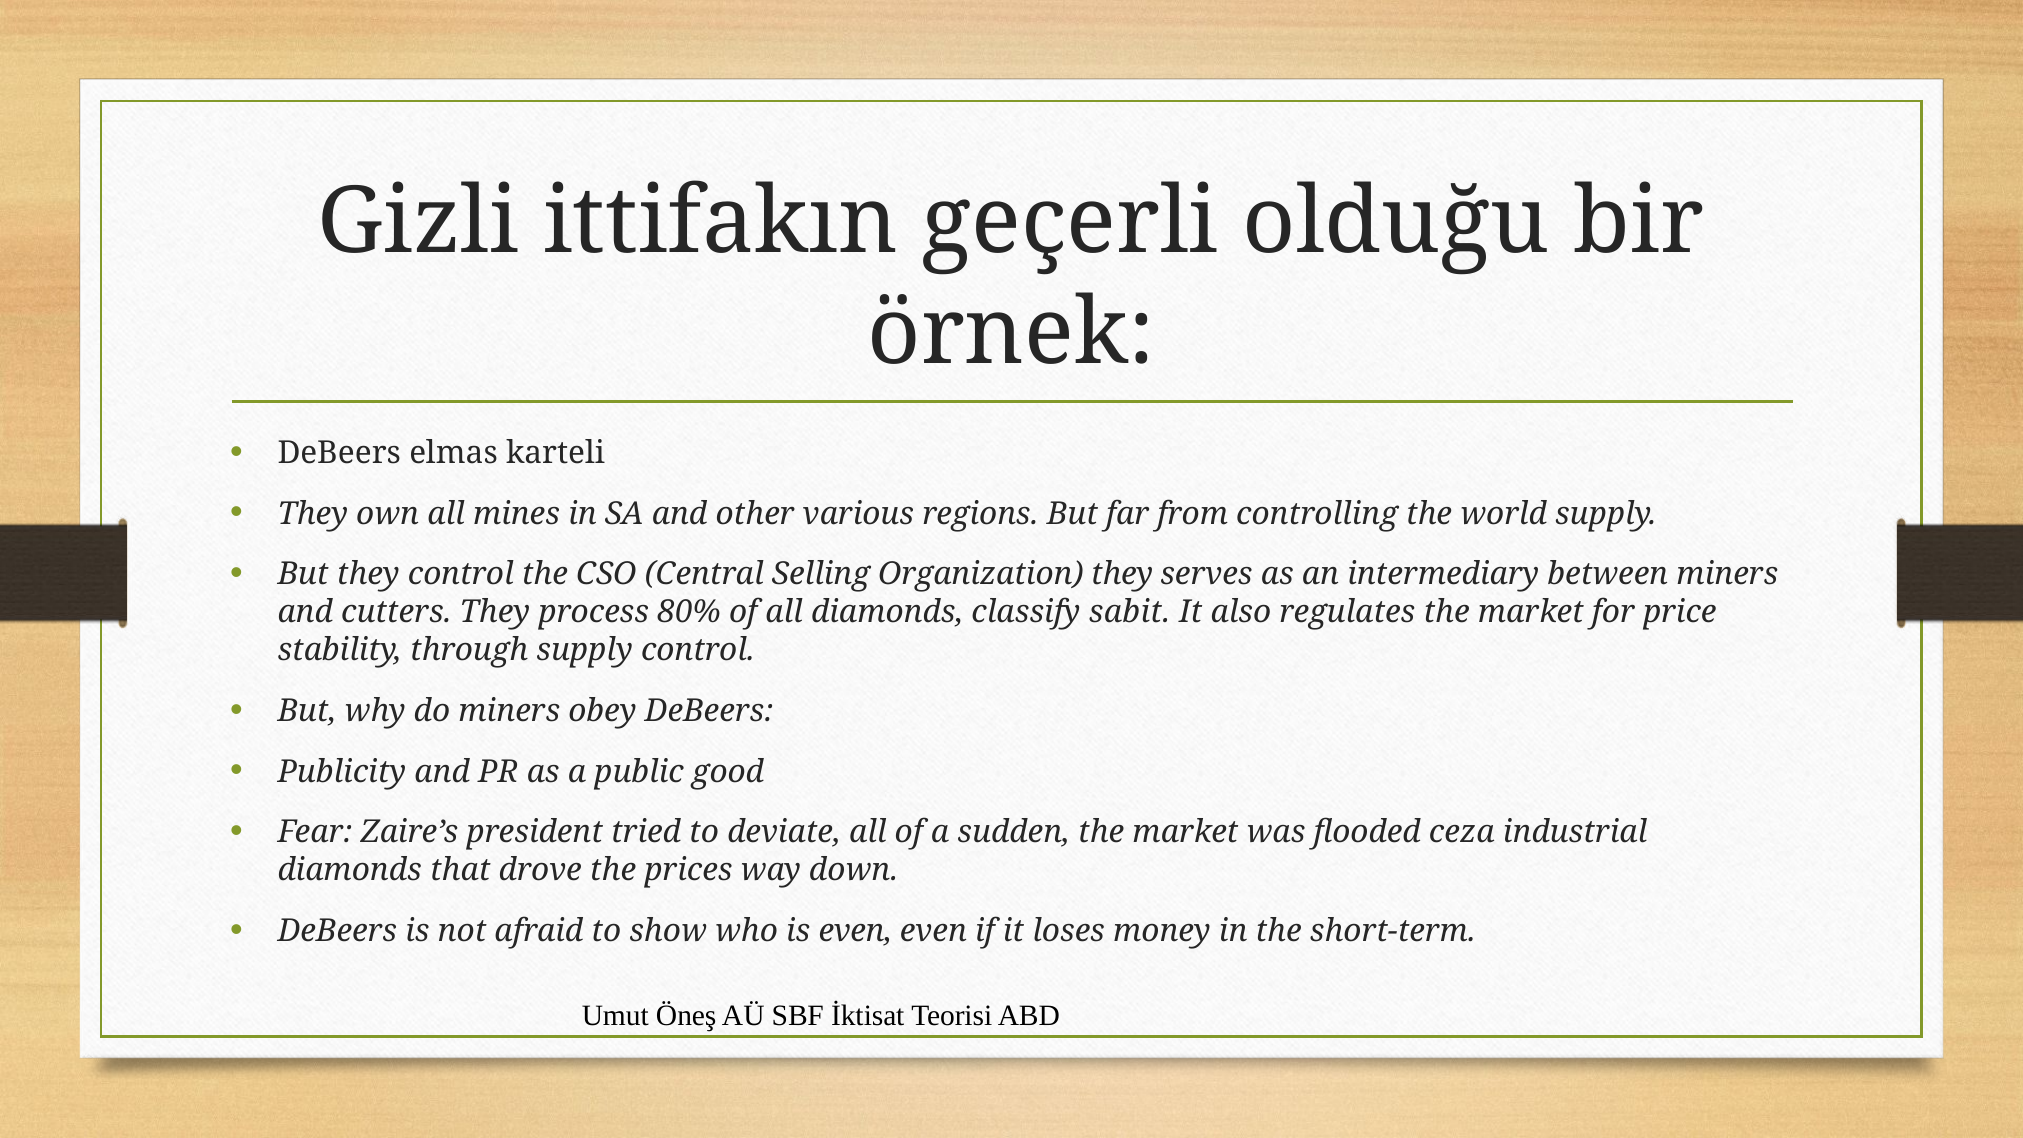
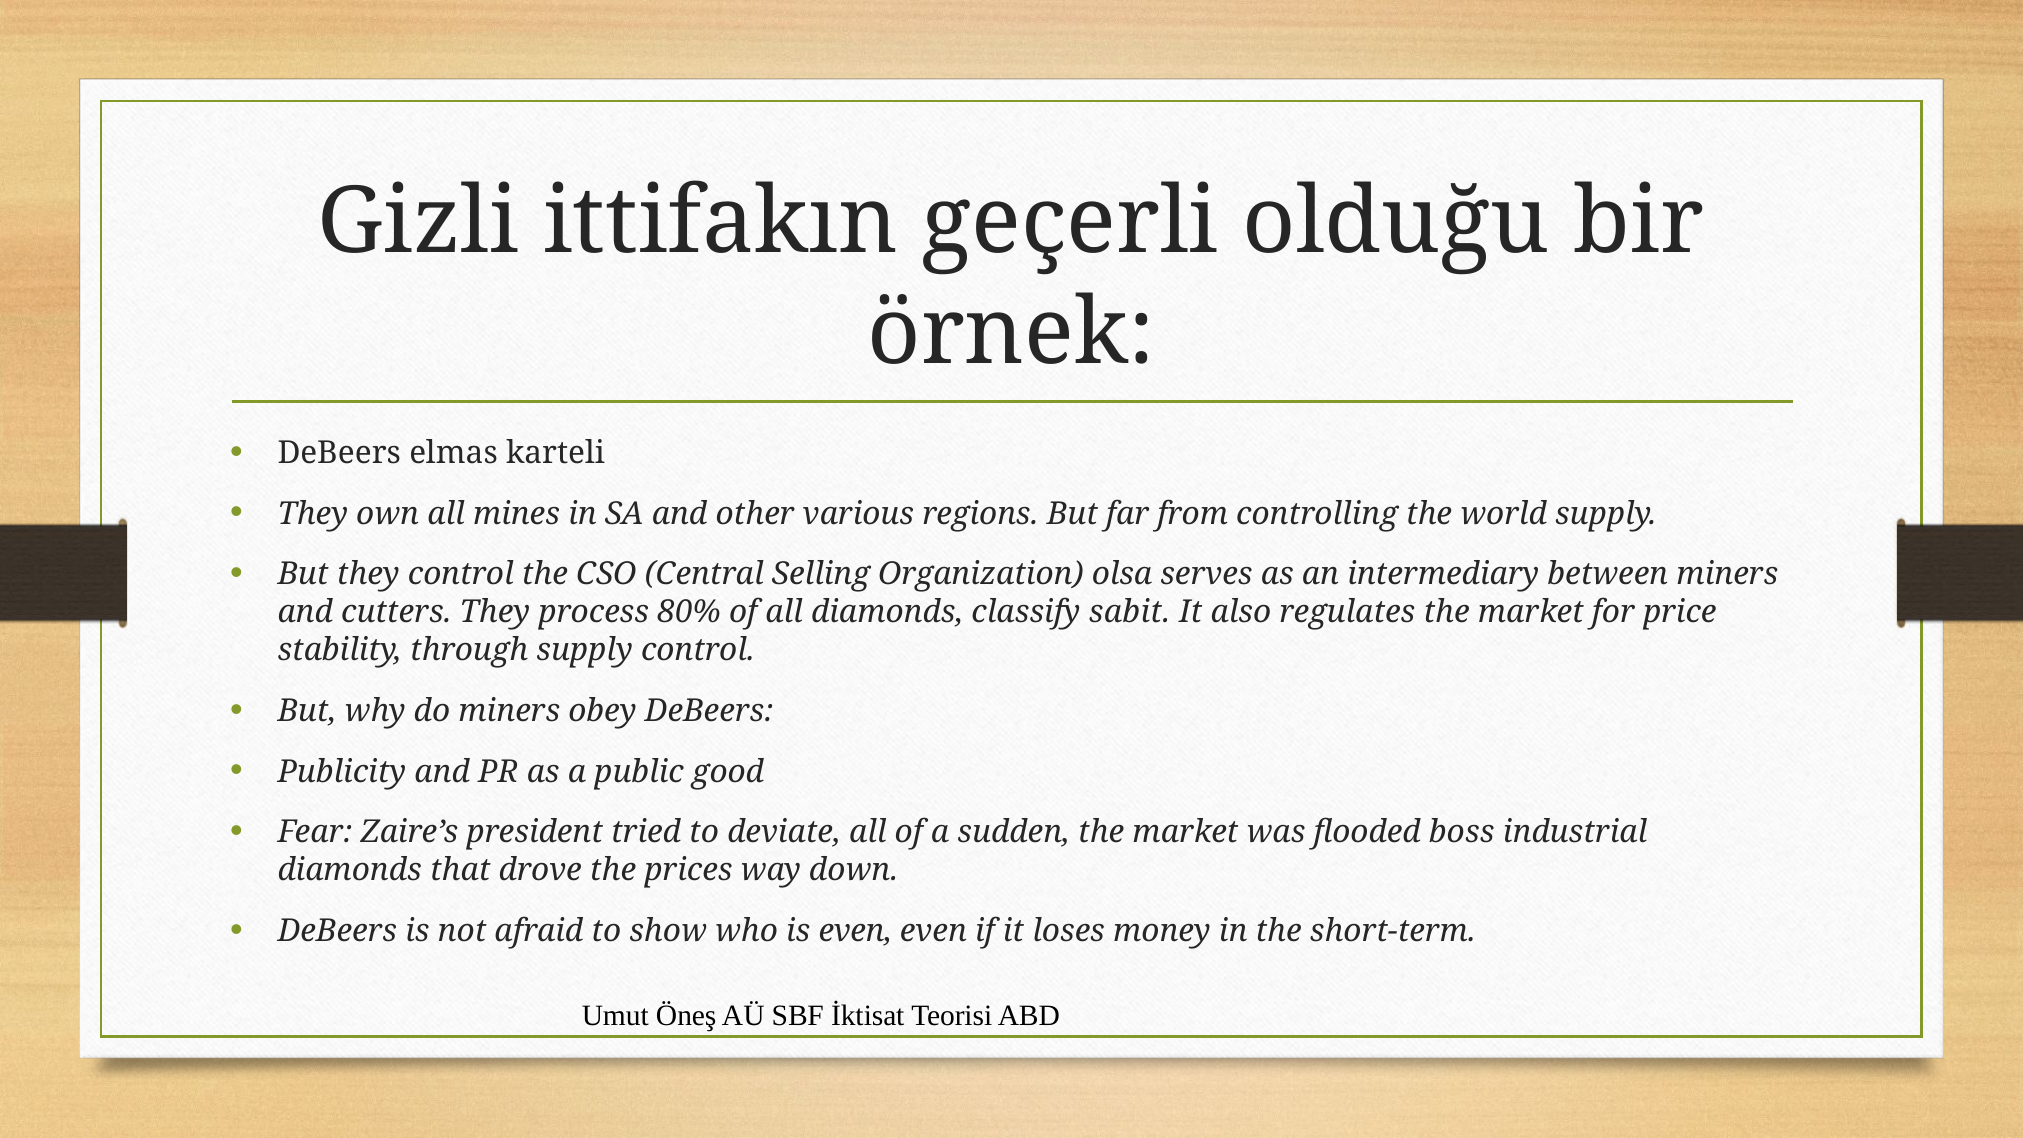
Organization they: they -> olsa (1122, 574)
ceza: ceza -> boss (1462, 832)
